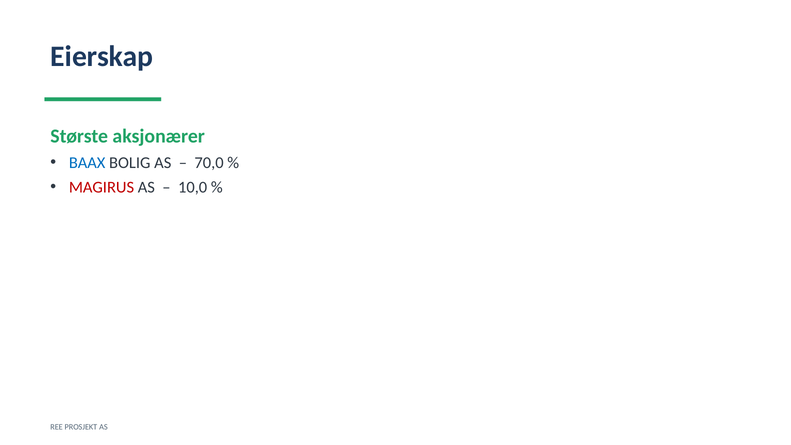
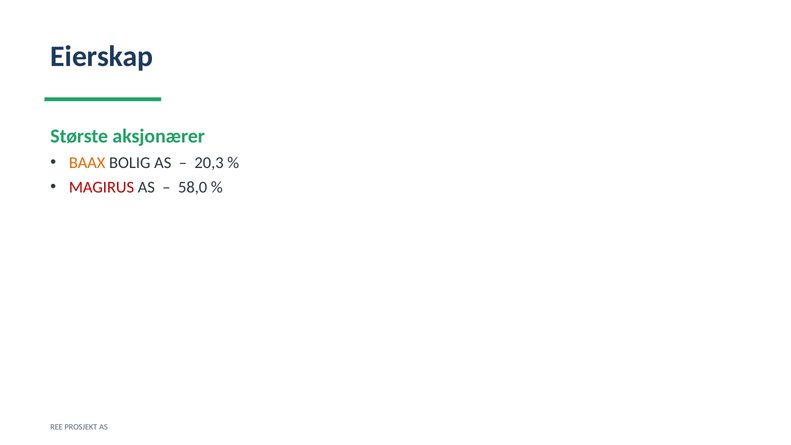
BAAX colour: blue -> orange (87, 163)
70,0: 70,0 -> 20,3 (209, 163)
10,0: 10,0 -> 58,0 (193, 187)
